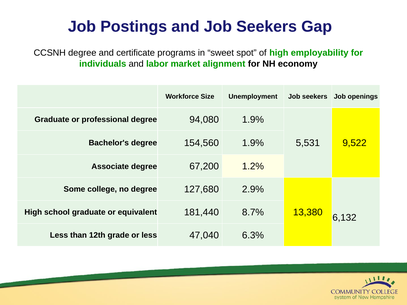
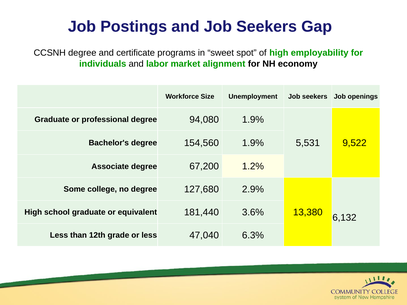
8.7%: 8.7% -> 3.6% (253, 213)
